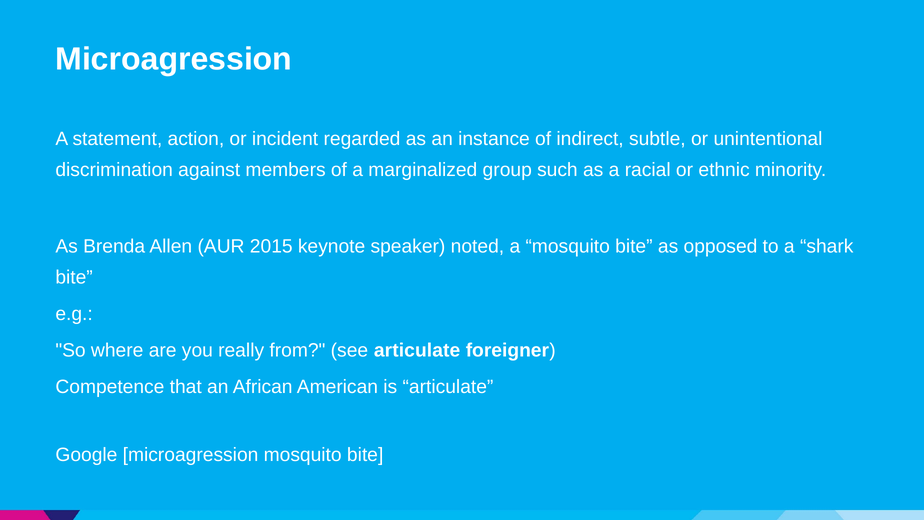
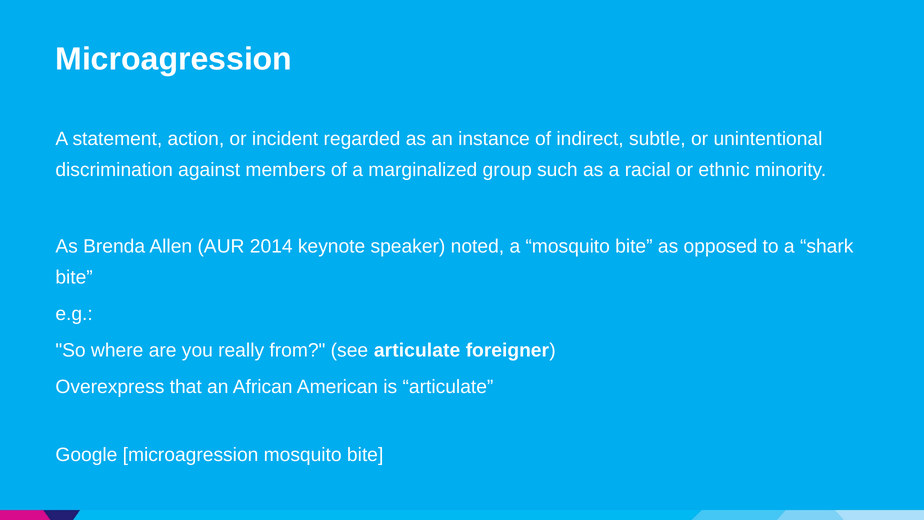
2015: 2015 -> 2014 (271, 246)
Competence: Competence -> Overexpress (110, 387)
